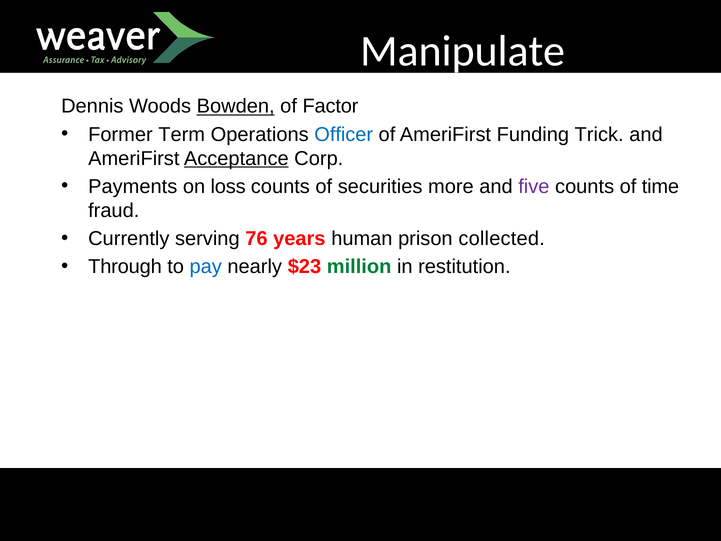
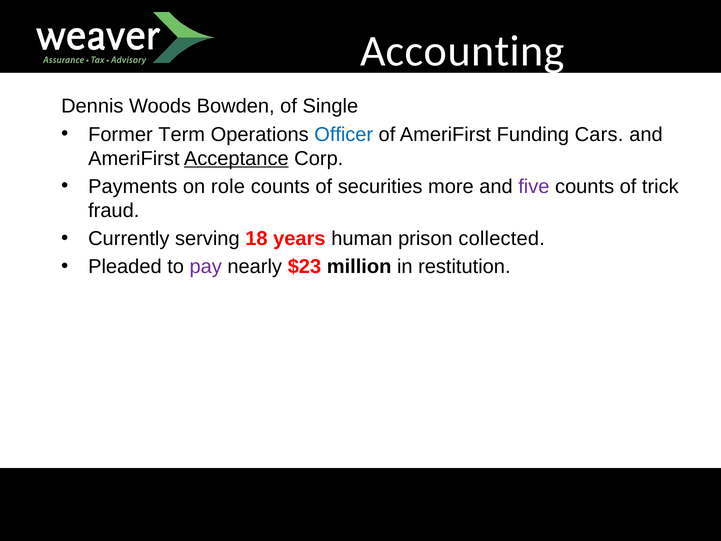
Manipulate: Manipulate -> Accounting (462, 51)
Bowden underline: present -> none (236, 106)
Factor: Factor -> Single (330, 106)
Trick: Trick -> Cars (599, 134)
loss: loss -> role (228, 186)
time: time -> trick (660, 186)
76: 76 -> 18 (256, 238)
Through: Through -> Pleaded (125, 267)
pay colour: blue -> purple (206, 267)
million colour: green -> black (359, 267)
